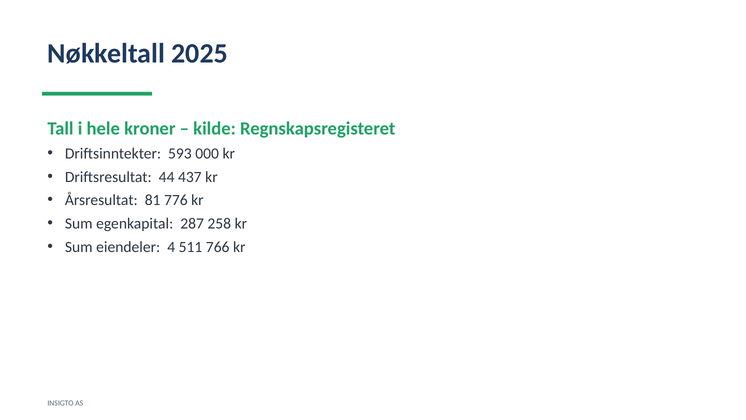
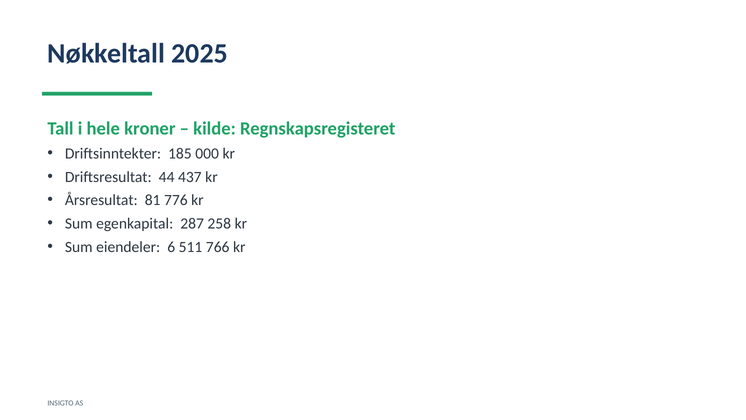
593: 593 -> 185 (180, 153)
4: 4 -> 6 (171, 247)
